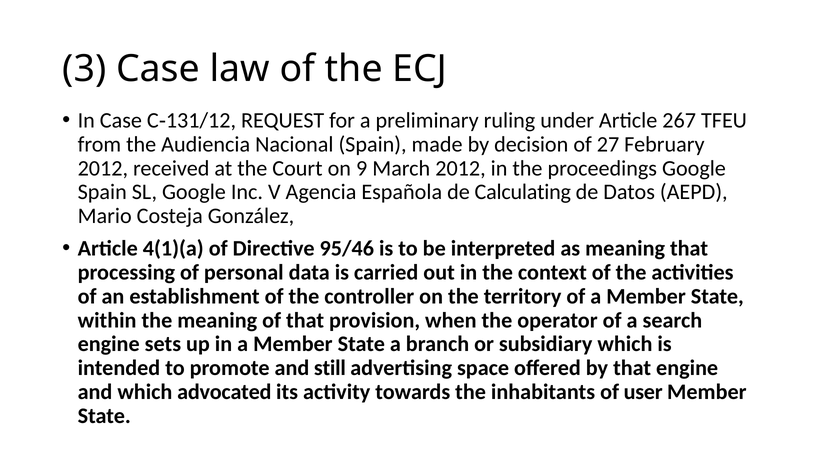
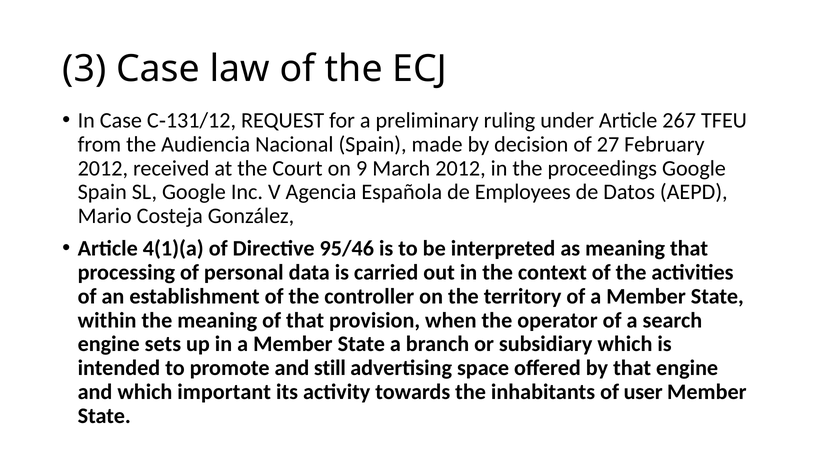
Calculating: Calculating -> Employees (523, 192)
advocated: advocated -> important (224, 392)
